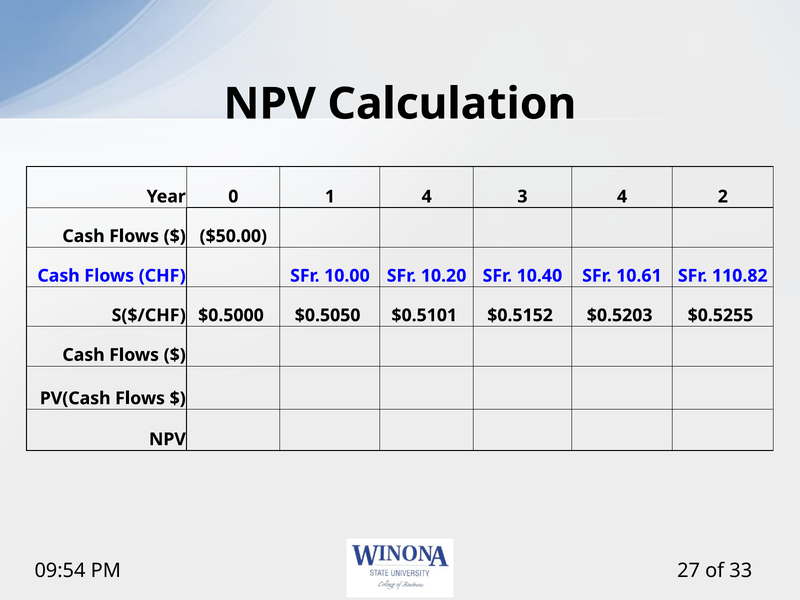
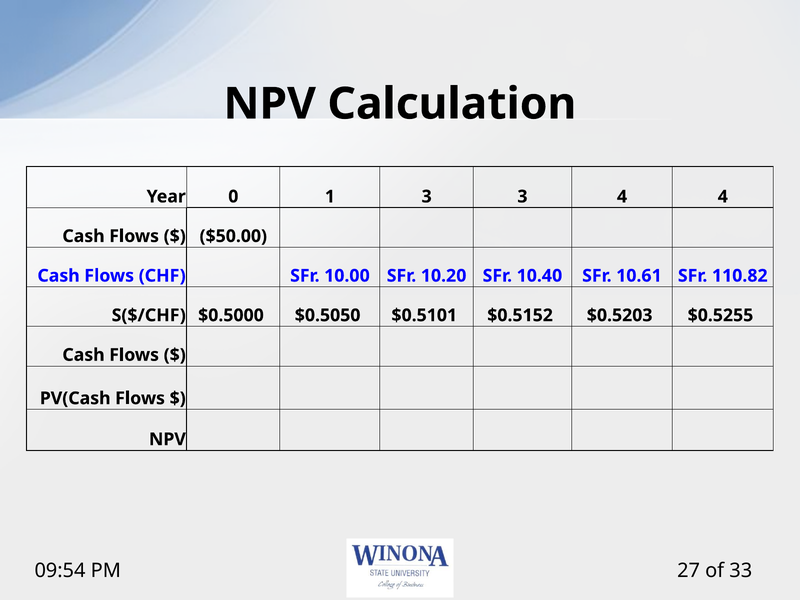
1 4: 4 -> 3 (427, 197)
4 2: 2 -> 4 (723, 197)
